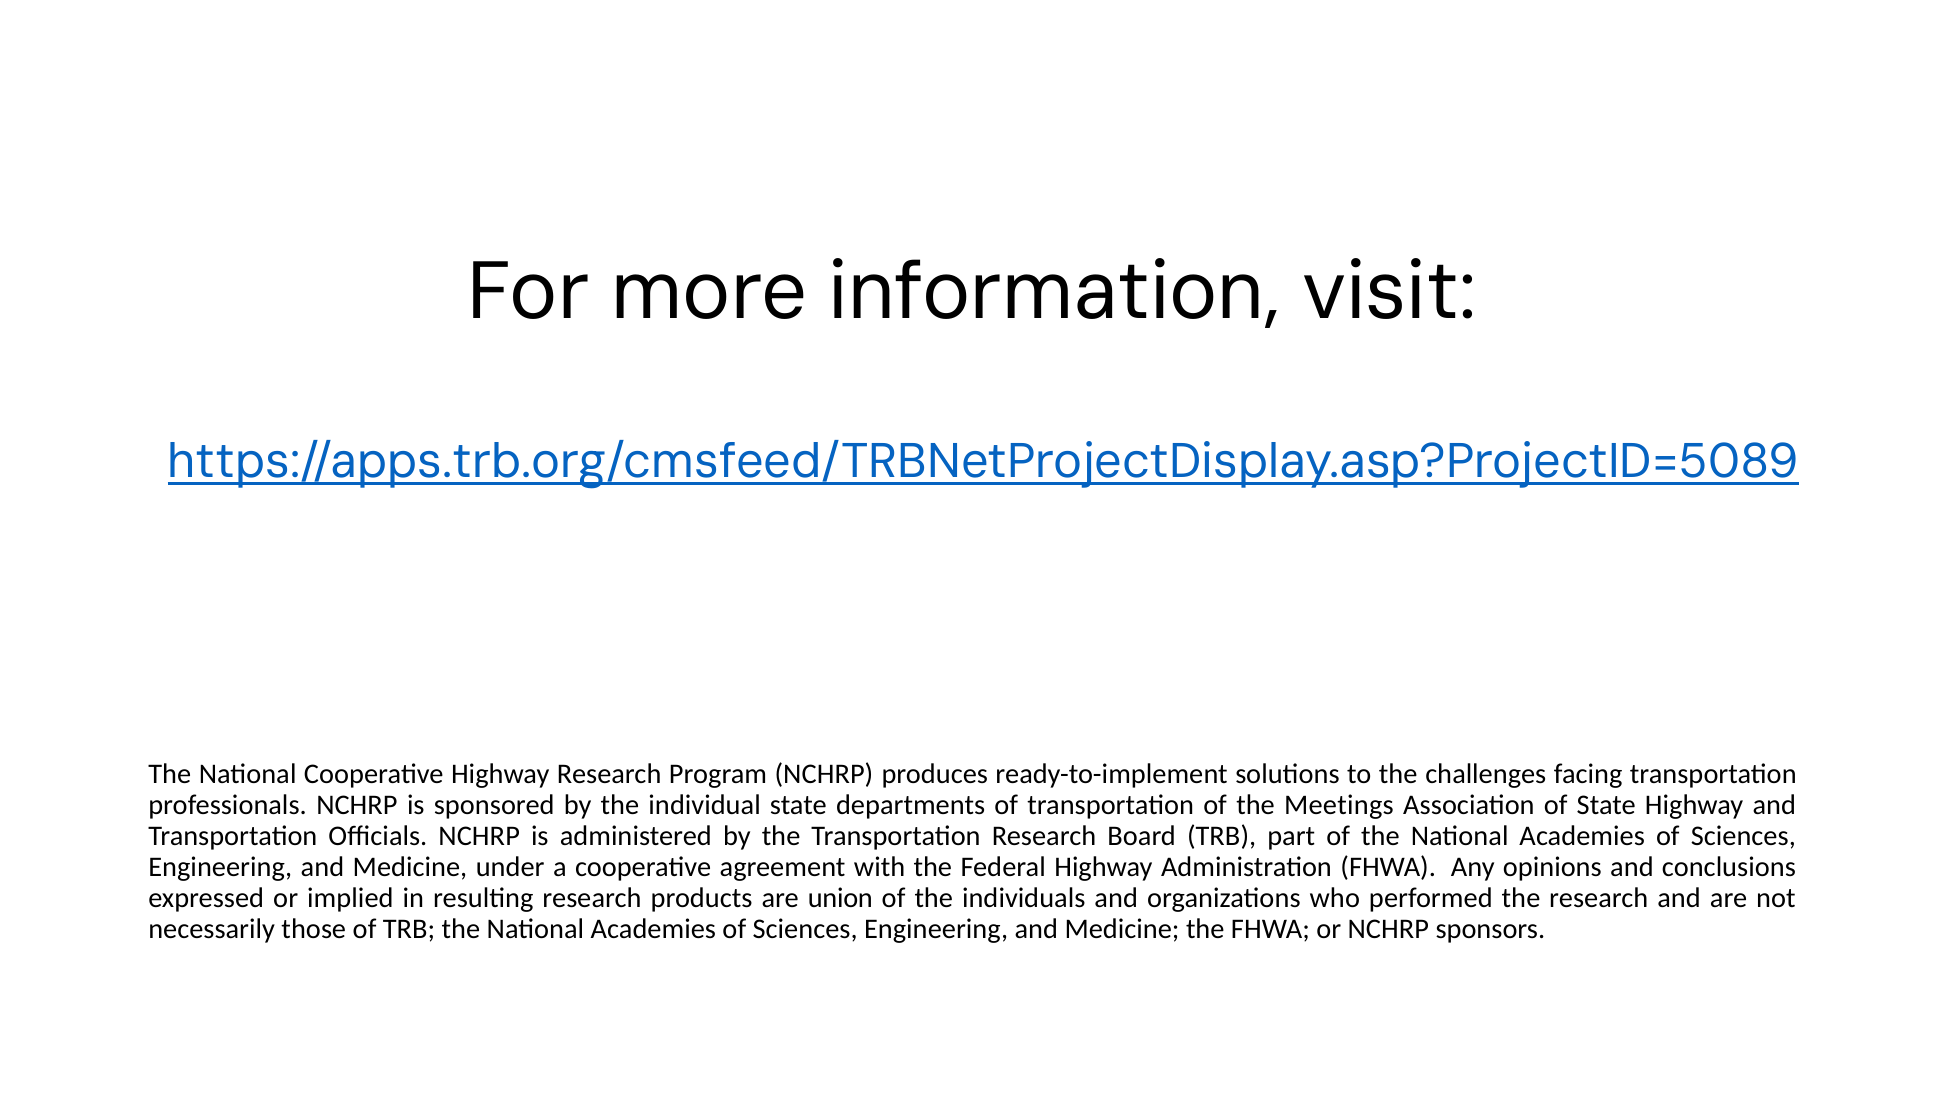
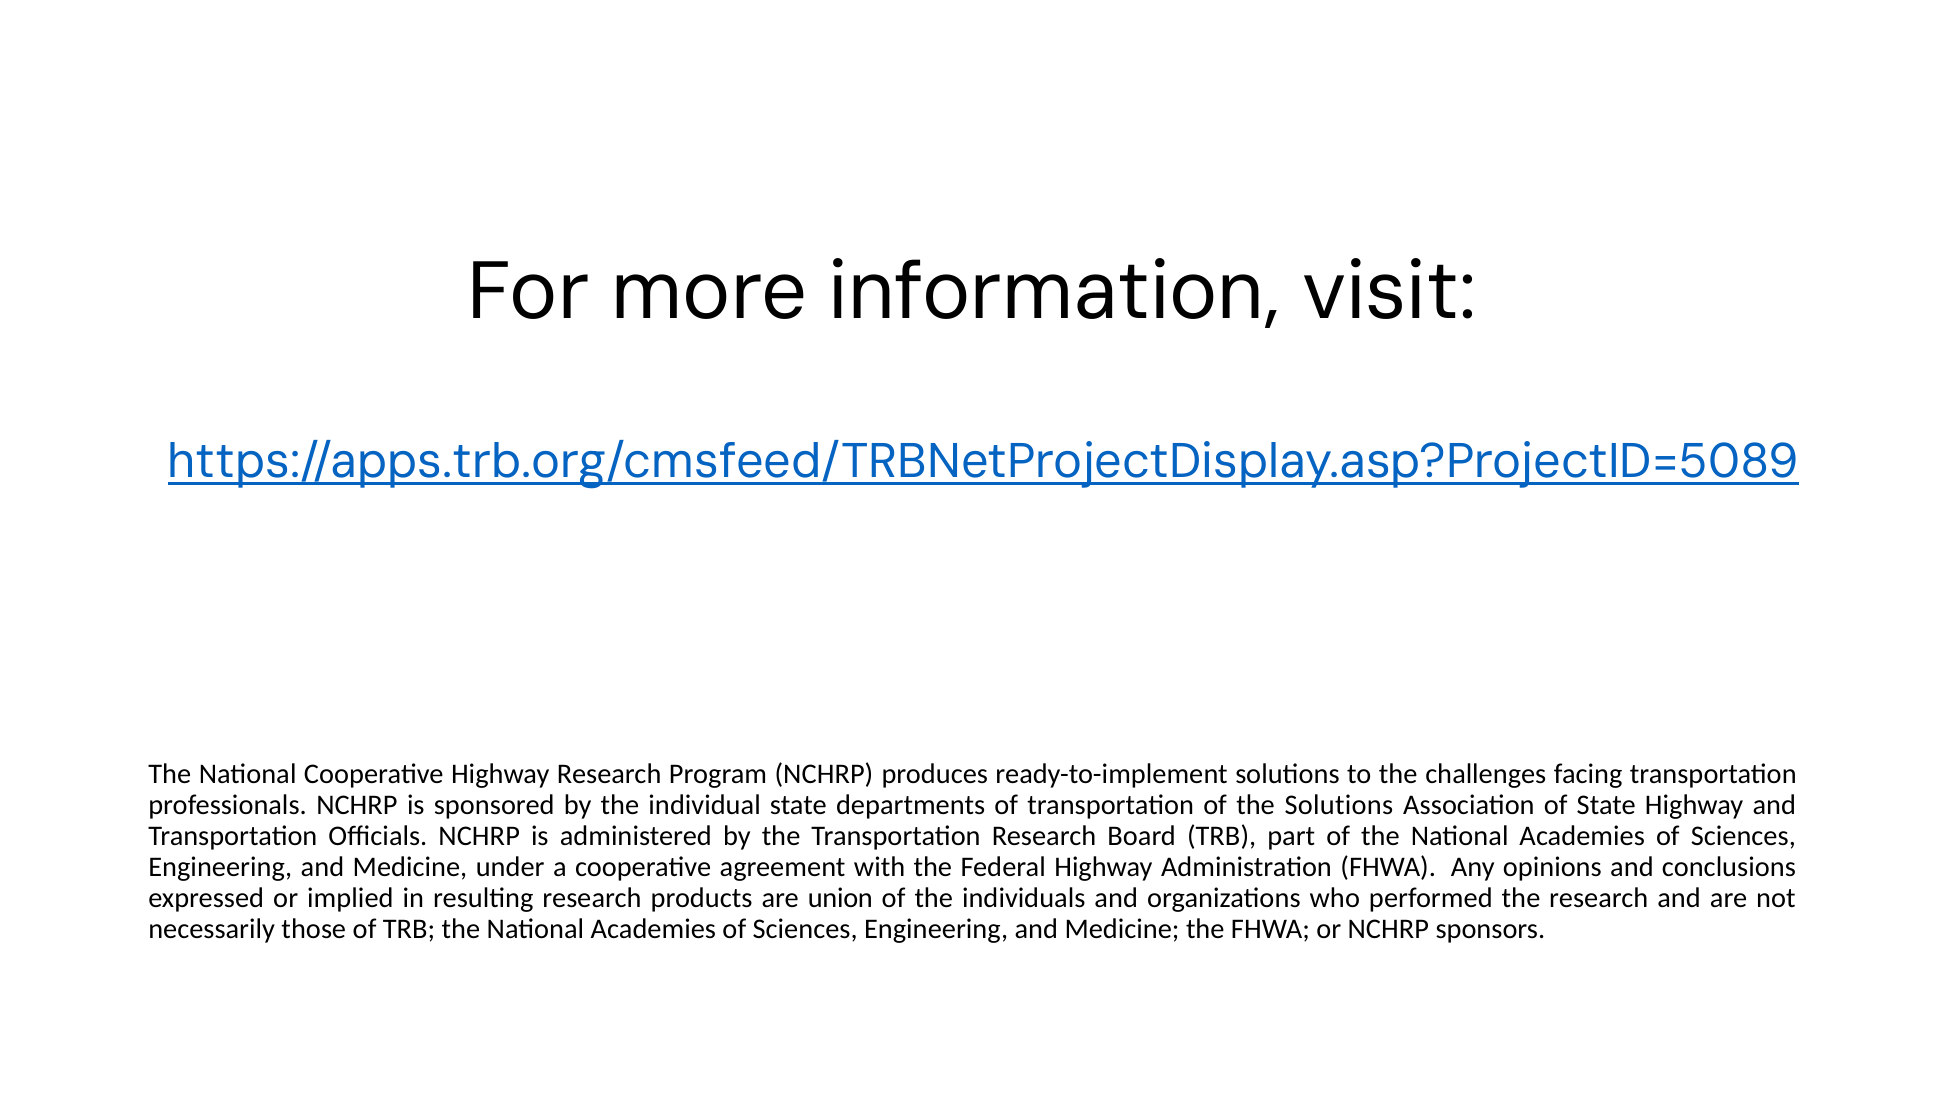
the Meetings: Meetings -> Solutions (1339, 806)
